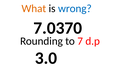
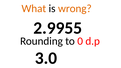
wrong colour: blue -> orange (75, 8)
7.0370: 7.0370 -> 2.9955 (58, 28)
7: 7 -> 0 (80, 41)
